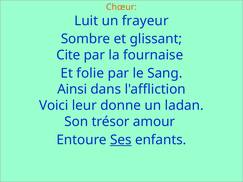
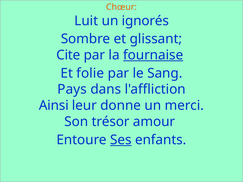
frayeur: frayeur -> ignorés (145, 21)
fournaise underline: none -> present (153, 55)
Ainsi: Ainsi -> Pays (72, 89)
Voici: Voici -> Ainsi (54, 106)
ladan: ladan -> merci (184, 106)
